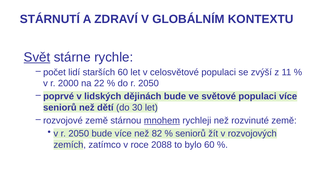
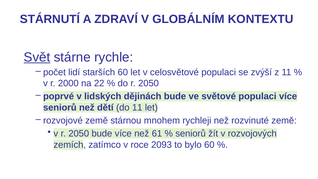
do 30: 30 -> 11 (137, 107)
mnohem underline: present -> none (162, 120)
82: 82 -> 61 (157, 133)
2088: 2088 -> 2093 (161, 145)
